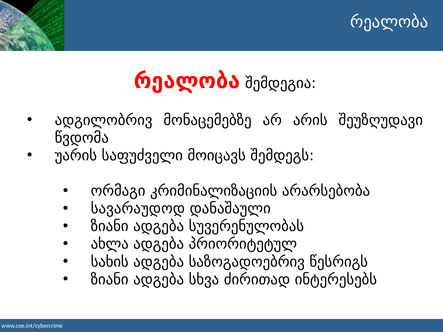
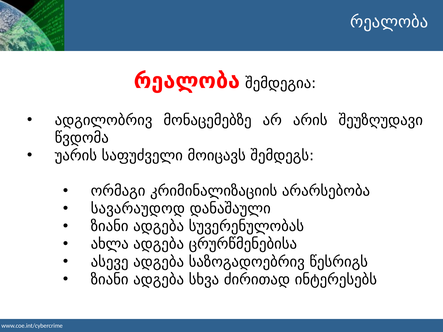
პრიორიტეტულ: პრიორიტეტულ -> ცრურწმენებისა (243, 244)
სახის: სახის -> ასევე (110, 262)
